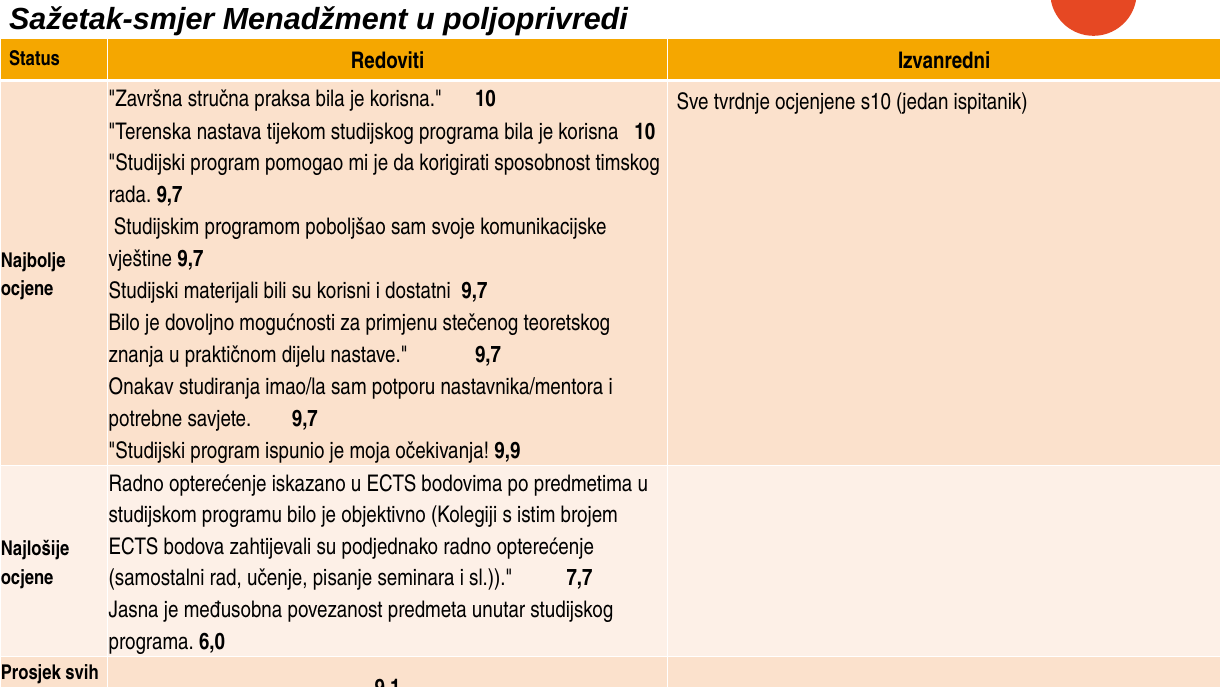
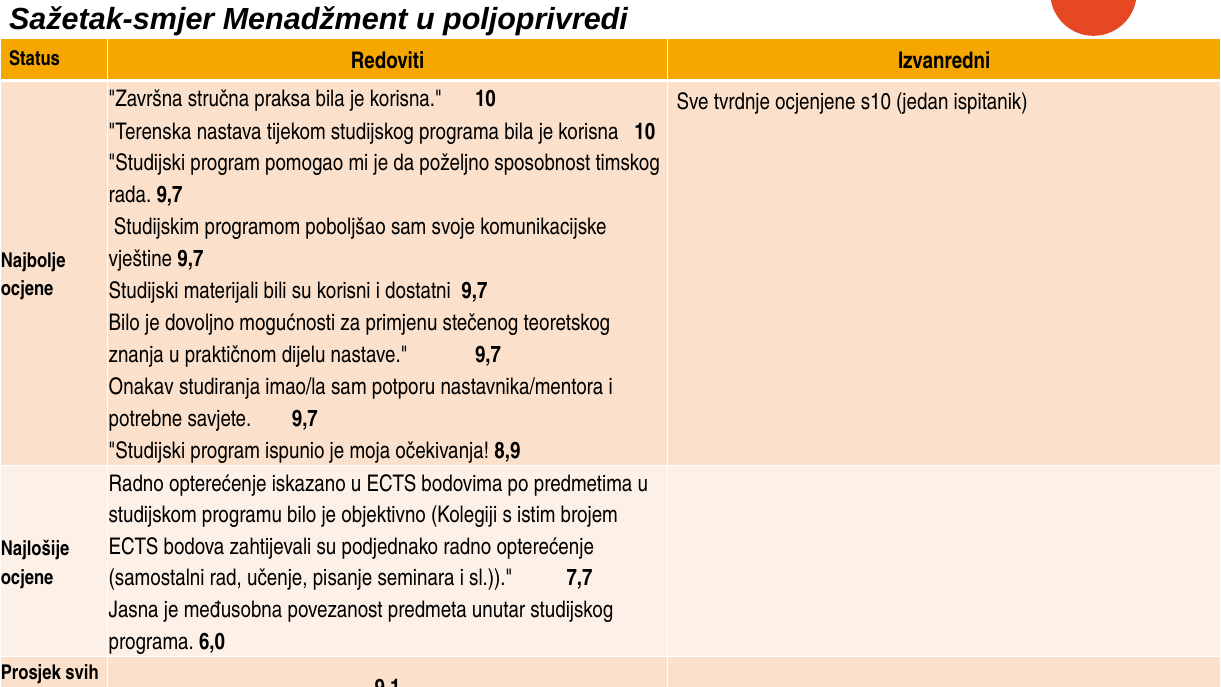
korigirati: korigirati -> poželjno (454, 163)
9,9: 9,9 -> 8,9 (507, 451)
